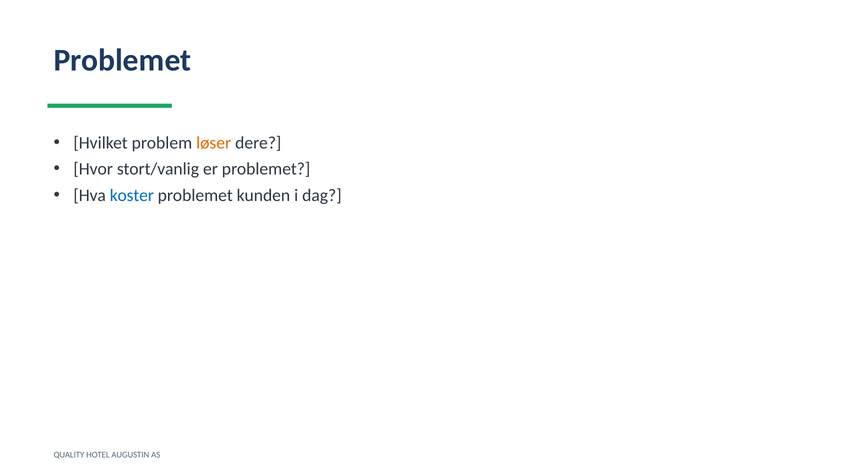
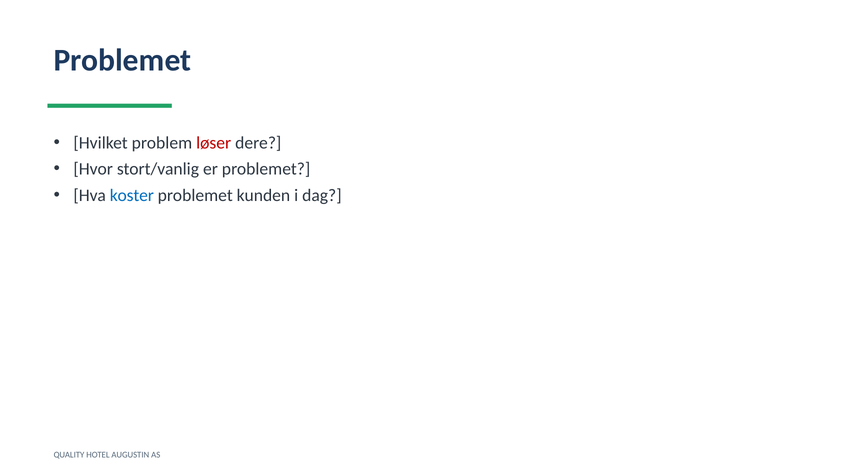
løser colour: orange -> red (214, 143)
